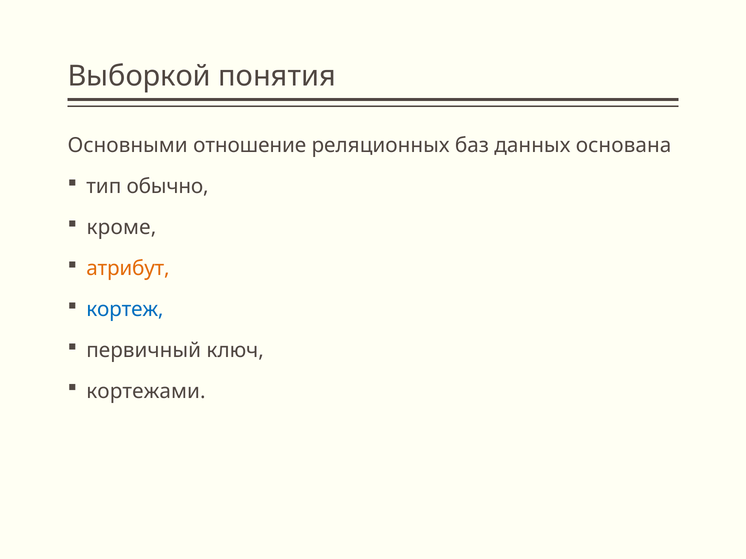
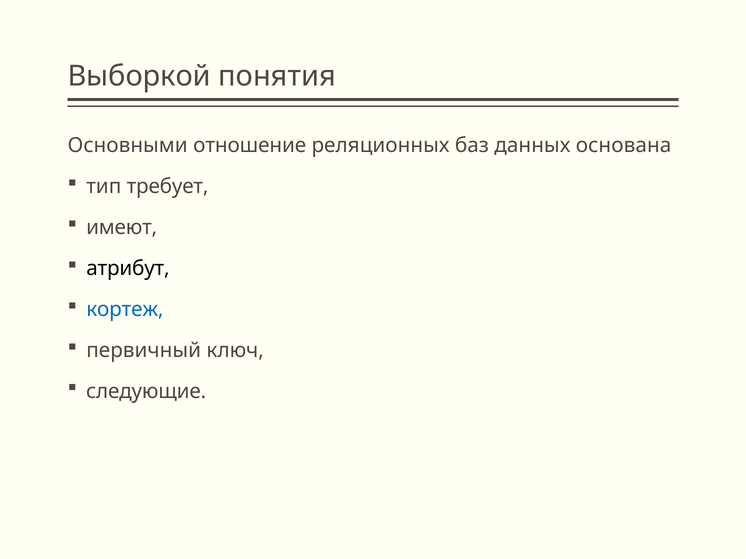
обычно: обычно -> требует (168, 186)
кроме: кроме -> имеют (122, 227)
атрибут colour: orange -> black (128, 268)
кортежами: кортежами -> следующие (146, 392)
